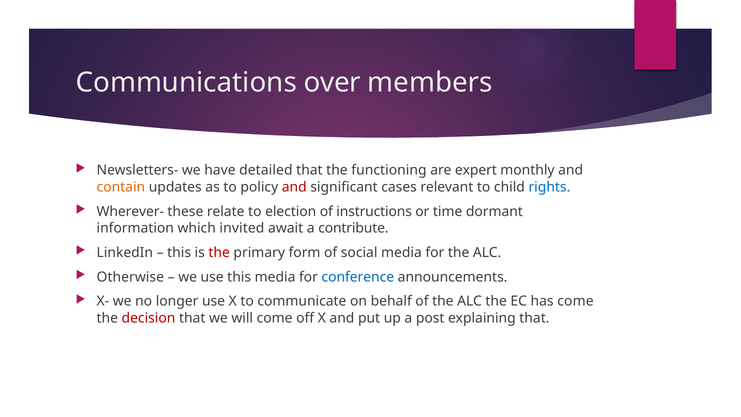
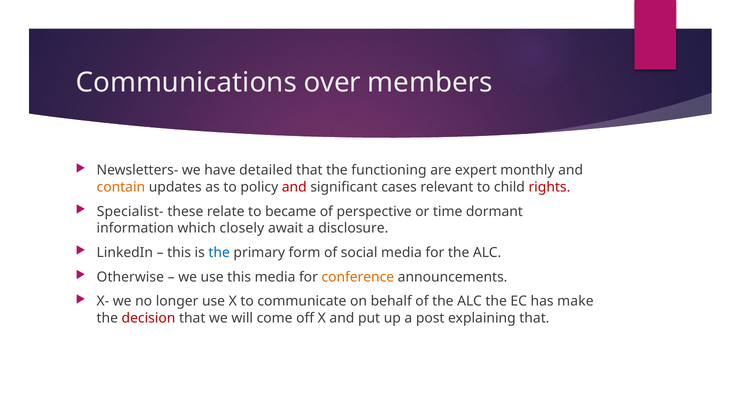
rights colour: blue -> red (549, 187)
Wherever-: Wherever- -> Specialist- (130, 211)
election: election -> became (291, 211)
instructions: instructions -> perspective (374, 211)
invited: invited -> closely (242, 228)
contribute: contribute -> disclosure (353, 228)
the colour: red -> blue (219, 252)
conference colour: blue -> orange (358, 277)
has come: come -> make (575, 301)
